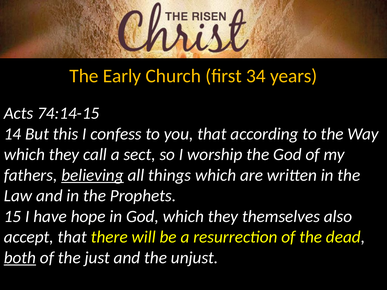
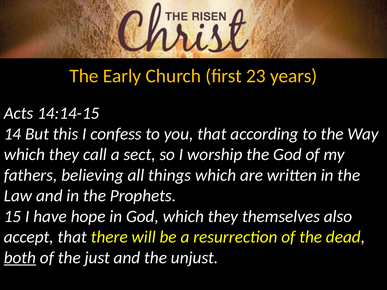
34: 34 -> 23 (256, 76)
74:14-15: 74:14-15 -> 14:14-15 (68, 113)
believing underline: present -> none (92, 175)
